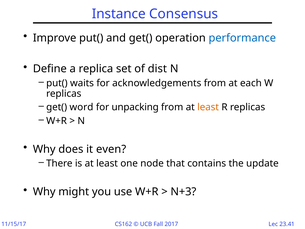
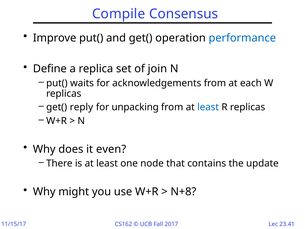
Instance: Instance -> Compile (119, 14)
dist: dist -> join (157, 69)
word: word -> reply (81, 107)
least colour: orange -> blue (208, 107)
N+3: N+3 -> N+8 (183, 192)
